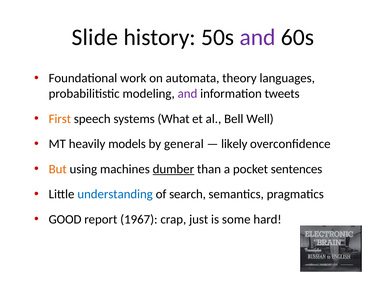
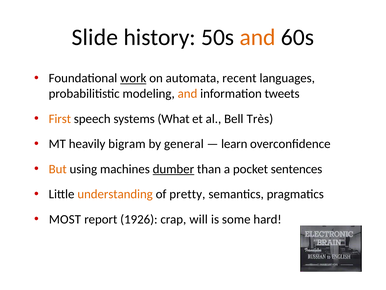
and colour: purple -> orange (258, 37)
work underline: none -> present (133, 78)
theory: theory -> recent (239, 78)
and colour: purple -> orange (187, 94)
Well: Well -> Très (260, 119)
models: models -> bigram (127, 144)
likely: likely -> learn (234, 144)
understanding colour: blue -> orange (115, 194)
search: search -> pretty (187, 194)
GOOD: GOOD -> MOST (65, 219)
1967: 1967 -> 1926 (139, 219)
just: just -> will (199, 219)
